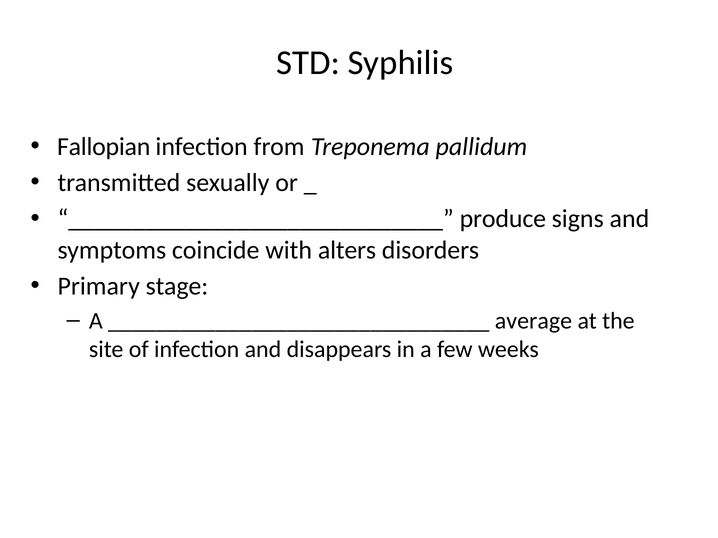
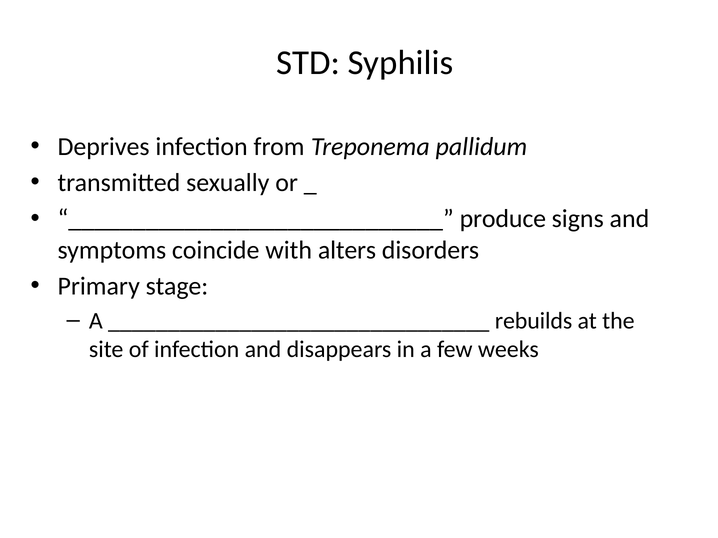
Fallopian: Fallopian -> Deprives (104, 147)
average: average -> rebuilds (534, 321)
